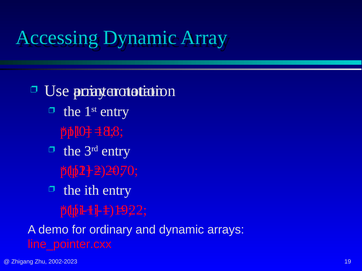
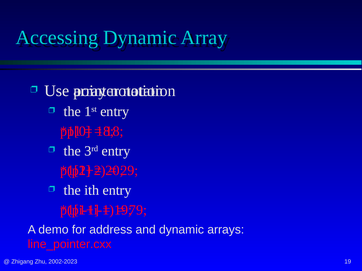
70: 70 -> 29 (129, 171)
22: 22 -> 79 (138, 210)
ordinary: ordinary -> address (111, 230)
